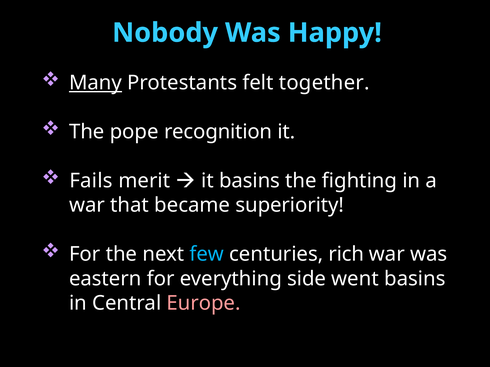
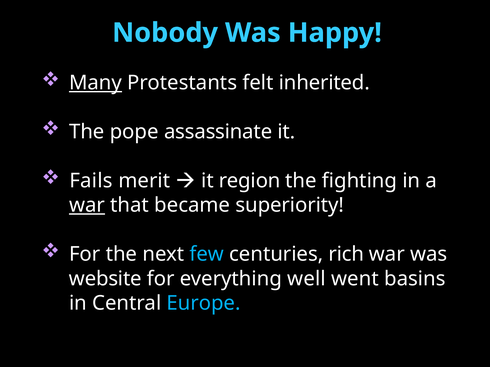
together: together -> inherited (324, 83)
recognition: recognition -> assassinate (218, 132)
it basins: basins -> region (250, 181)
war underline: none -> present (87, 206)
eastern: eastern -> website (105, 279)
side: side -> well (306, 279)
Europe colour: pink -> light blue (204, 304)
